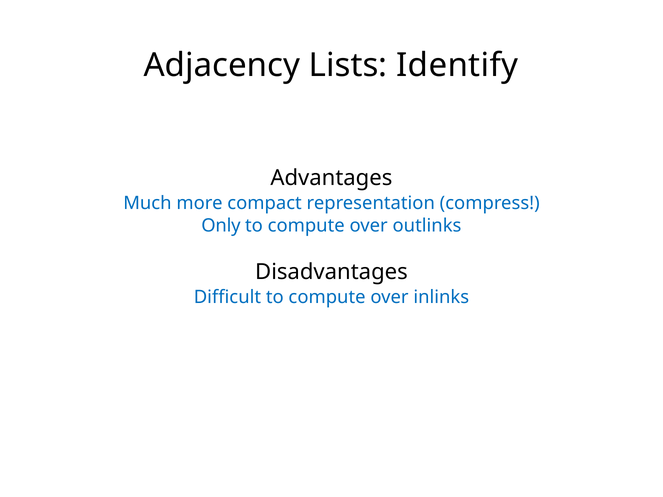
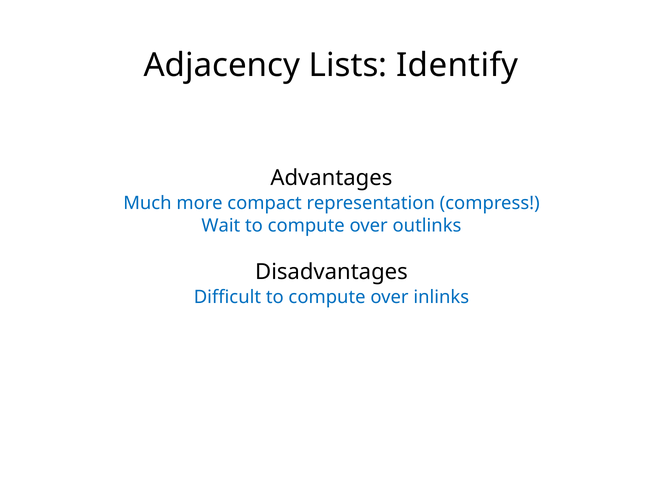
Only: Only -> Wait (221, 226)
